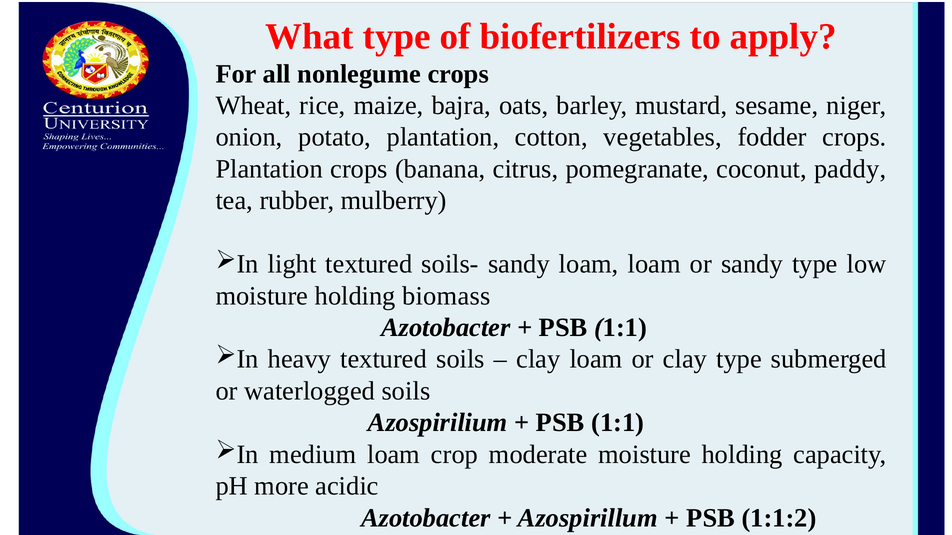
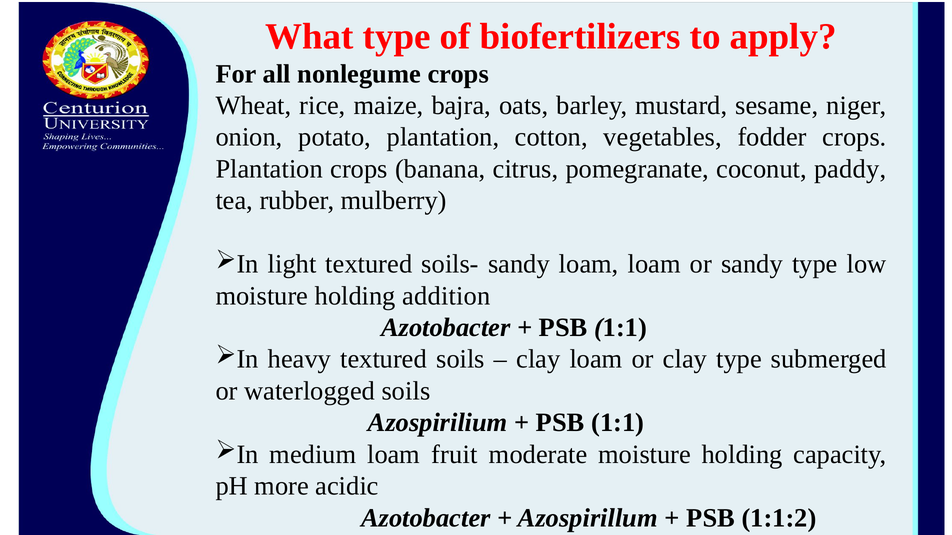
biomass: biomass -> addition (446, 296)
crop: crop -> fruit (454, 455)
